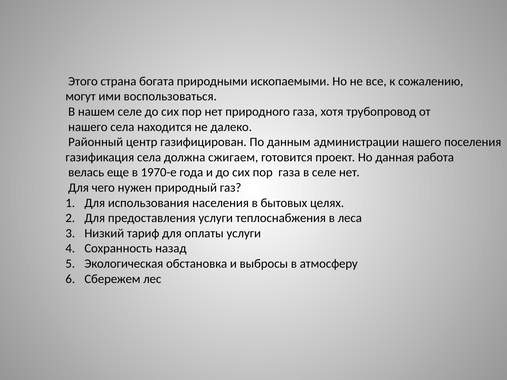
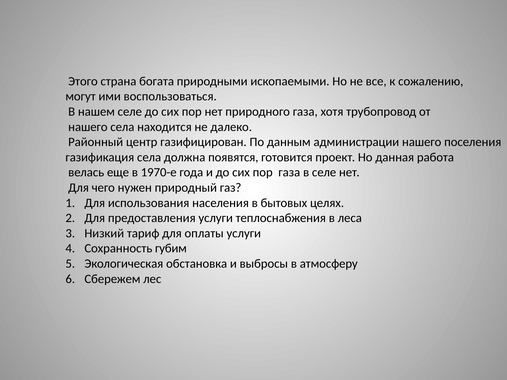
сжигаем: сжигаем -> появятся (233, 157)
назад: назад -> губим (171, 249)
